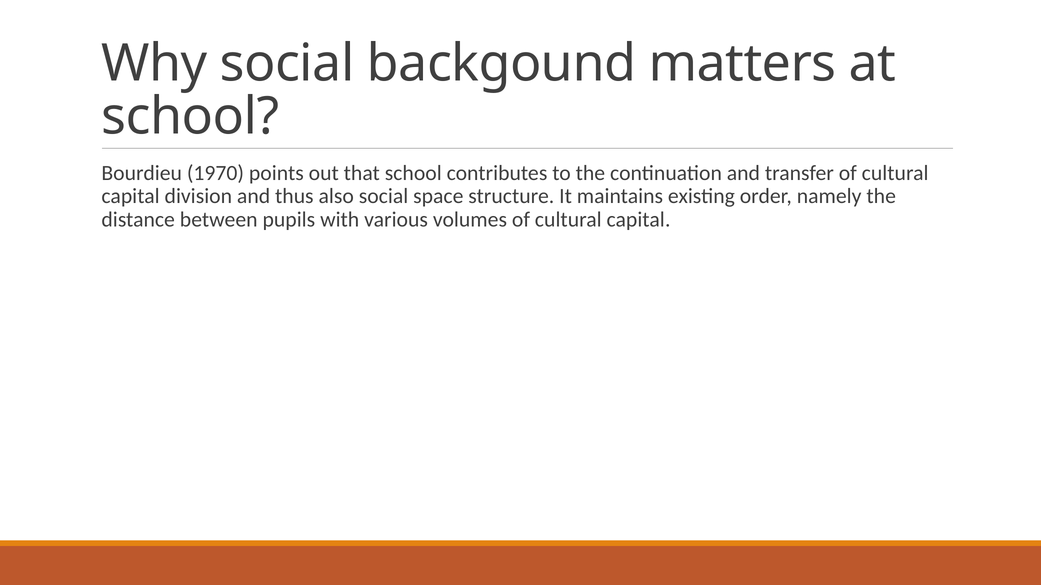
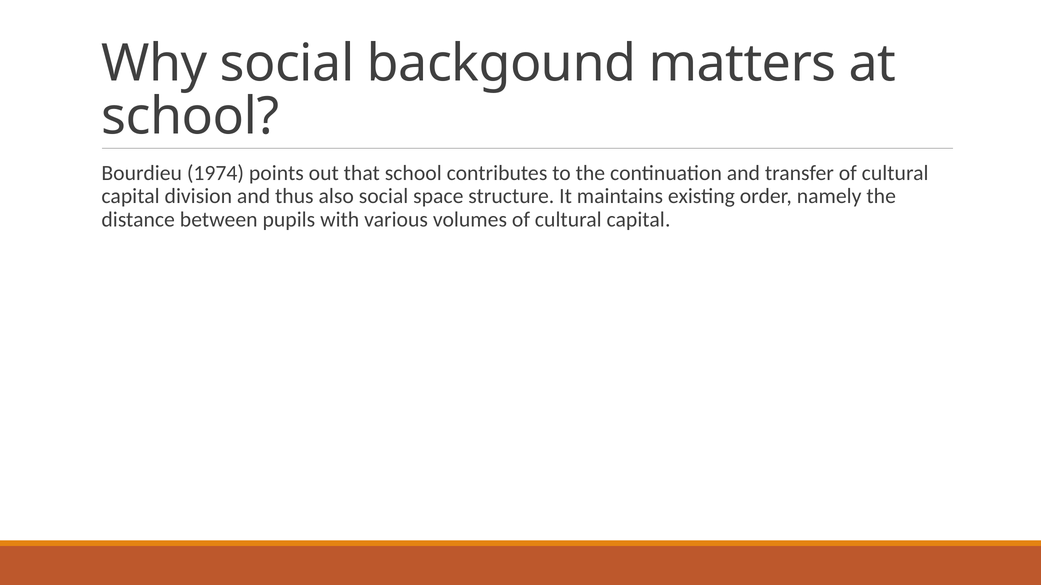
1970: 1970 -> 1974 (215, 173)
